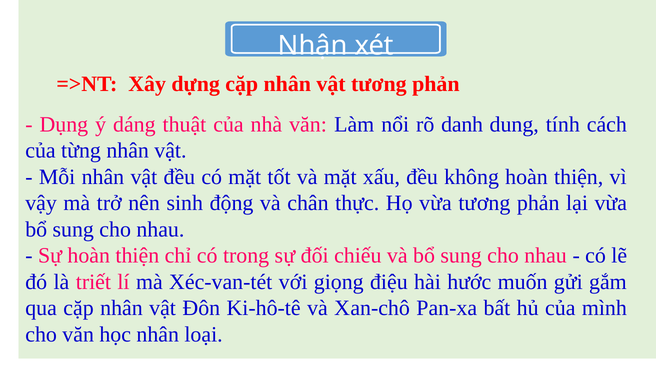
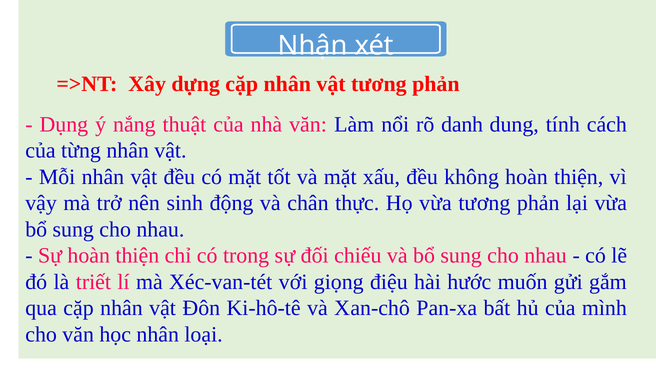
dáng: dáng -> nắng (134, 124)
